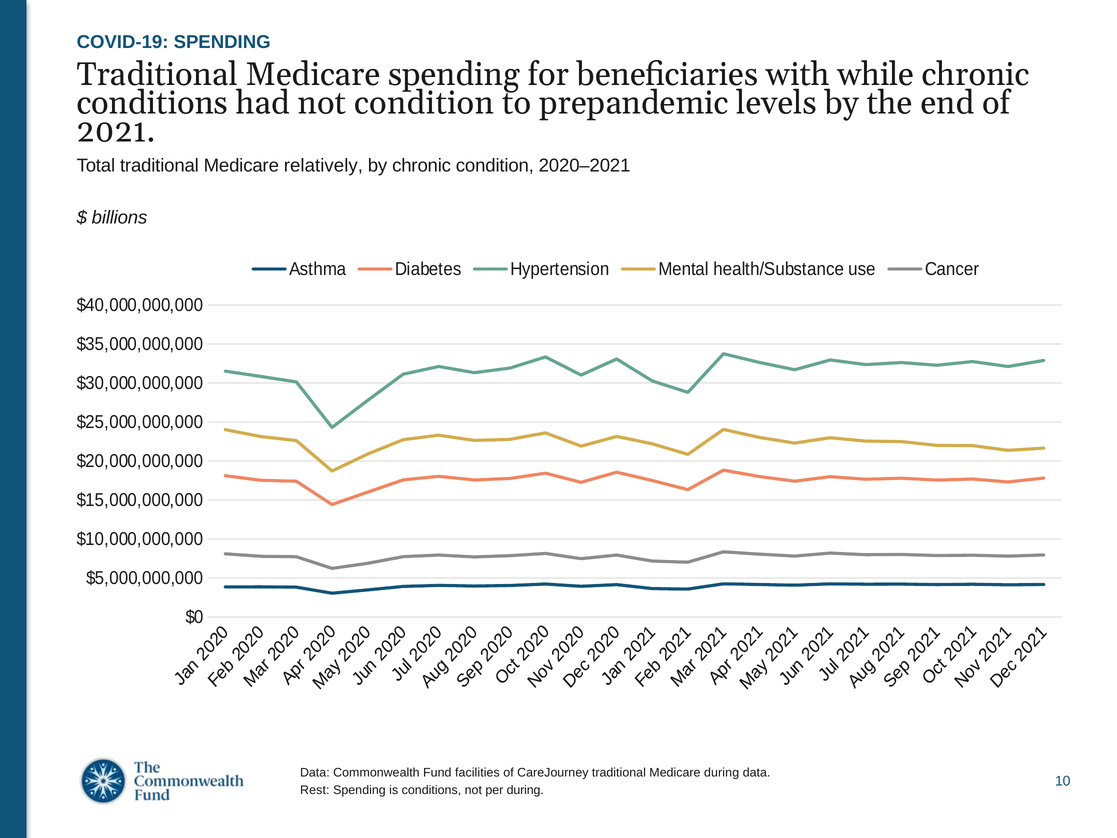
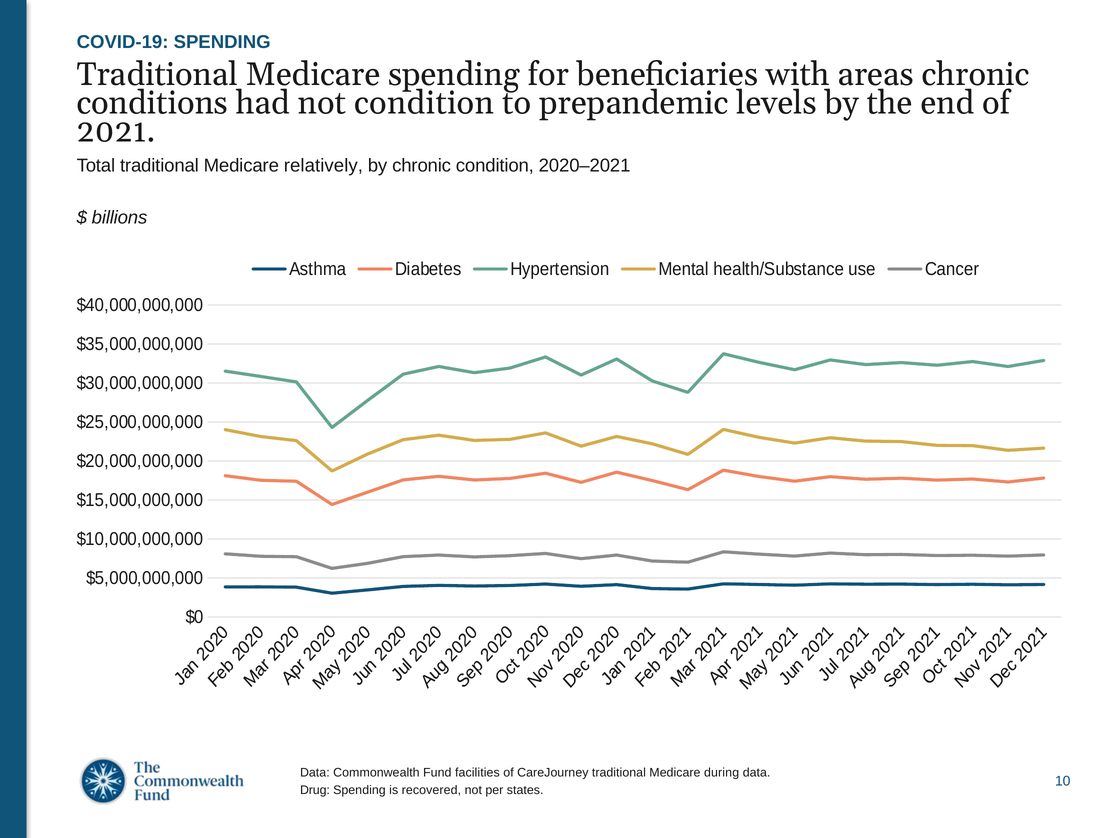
while: while -> areas (876, 75)
Rest: Rest -> Drug (315, 790)
is conditions: conditions -> recovered (431, 790)
per during: during -> states (525, 790)
